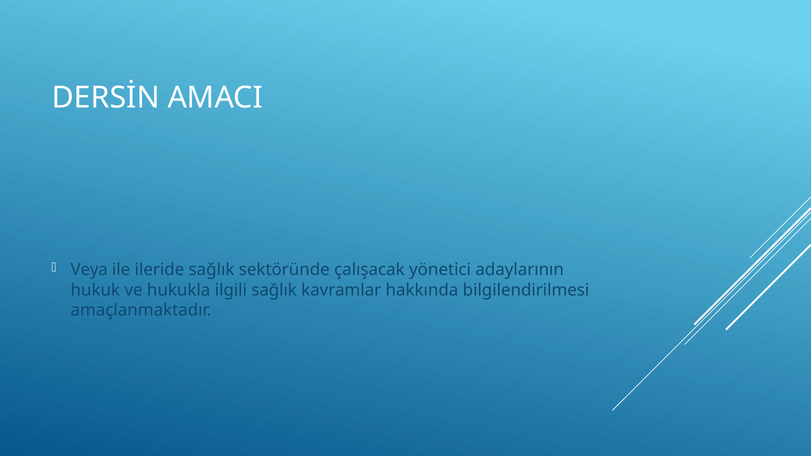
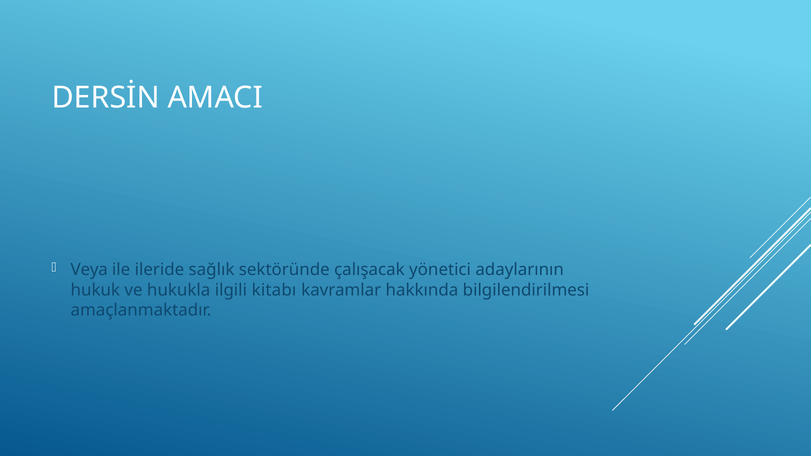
ilgili sağlık: sağlık -> kitabı (274, 290)
